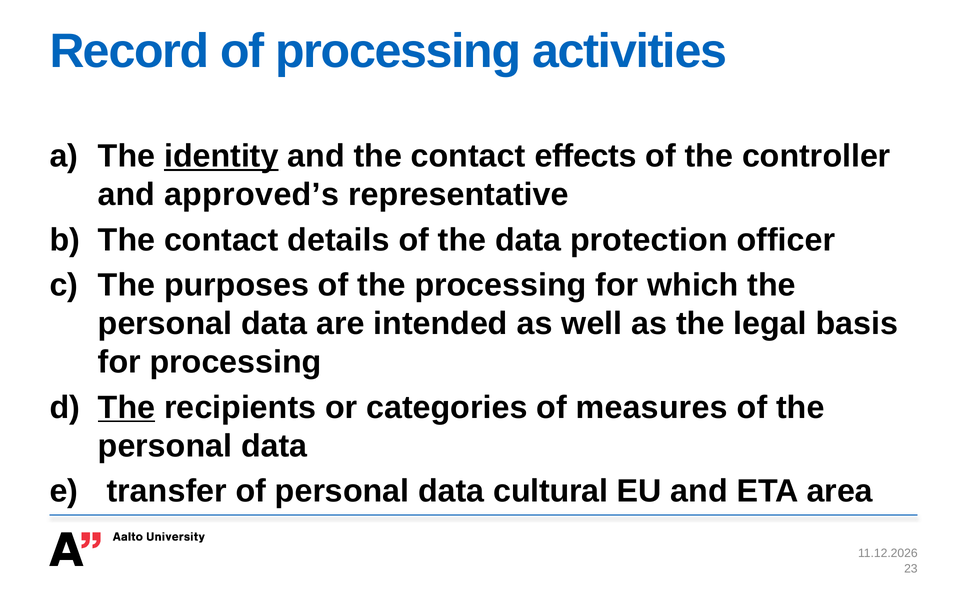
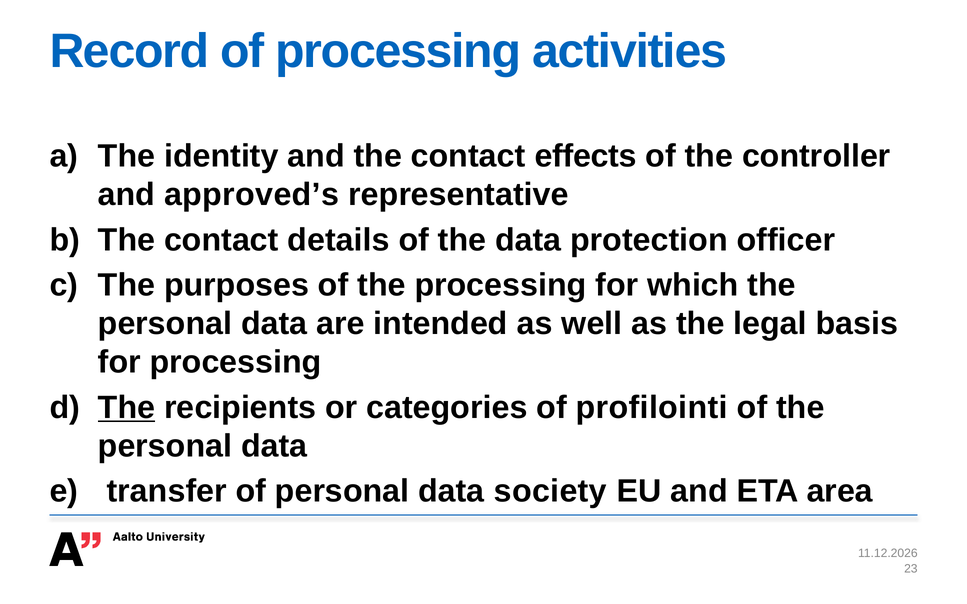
identity underline: present -> none (221, 156)
measures: measures -> profilointi (652, 408)
cultural: cultural -> society (550, 491)
